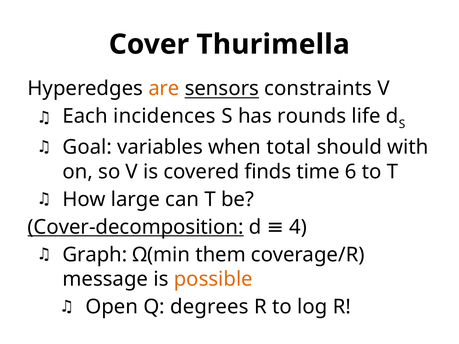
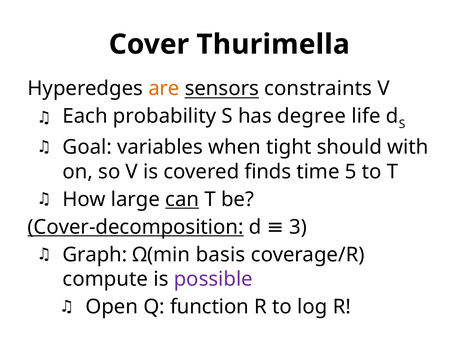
incidences: incidences -> probability (165, 116)
rounds: rounds -> degree (312, 116)
total: total -> tight (289, 147)
6: 6 -> 5 (351, 172)
can underline: none -> present (182, 200)
4: 4 -> 3 (298, 227)
them: them -> basis (220, 255)
message: message -> compute (105, 279)
possible colour: orange -> purple (213, 279)
degrees: degrees -> function (210, 307)
